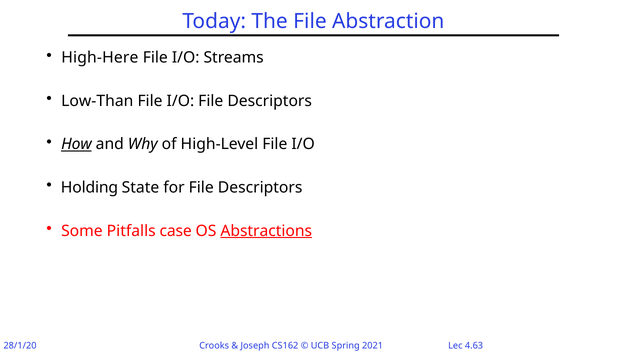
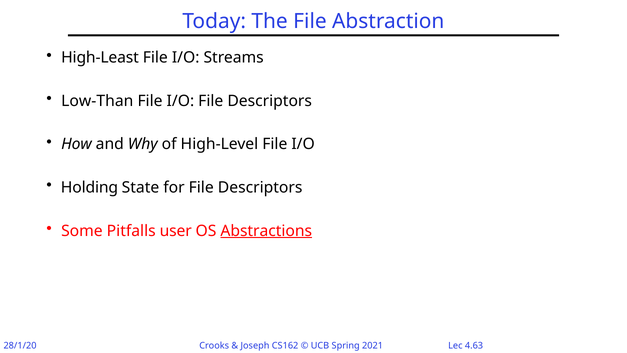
High-Here: High-Here -> High-Least (100, 58)
How underline: present -> none (76, 144)
case: case -> user (176, 231)
